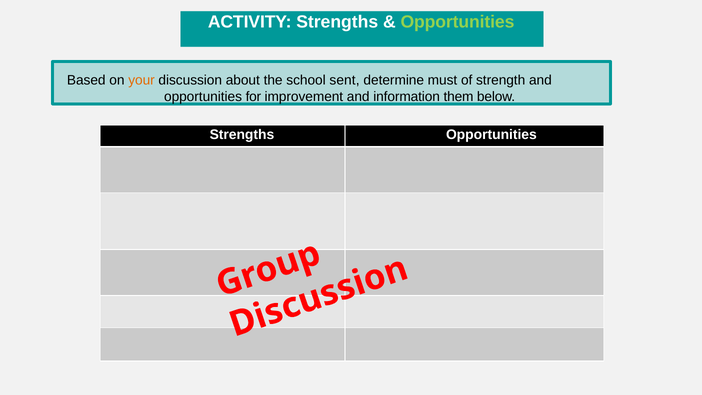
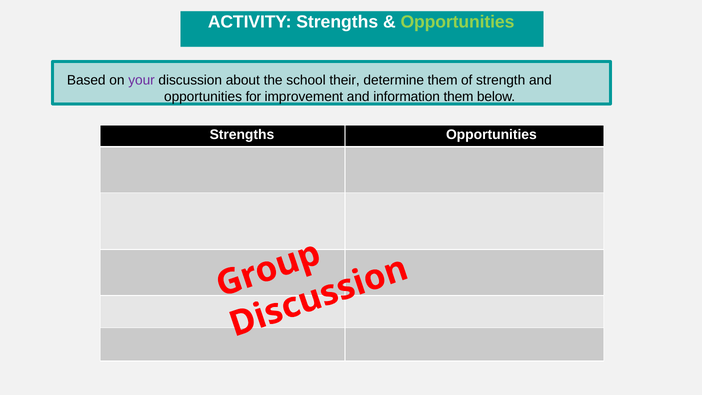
your colour: orange -> purple (142, 80)
sent: sent -> their (345, 80)
determine must: must -> them (443, 80)
